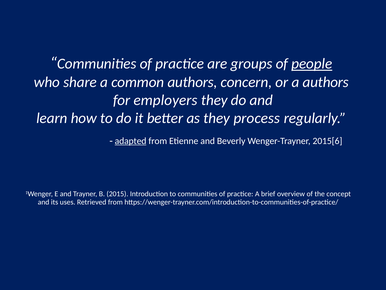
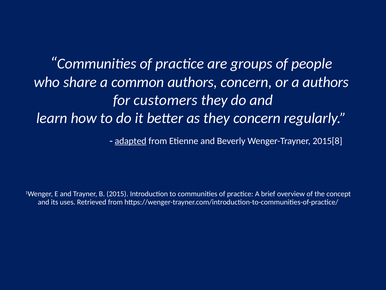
people underline: present -> none (312, 64)
employers: employers -> customers (166, 100)
they process: process -> concern (257, 118)
2015[6: 2015[6 -> 2015[8 (327, 141)
